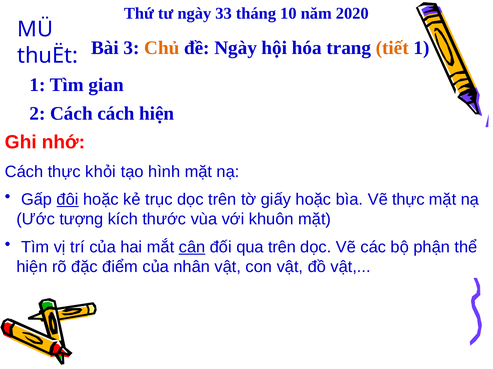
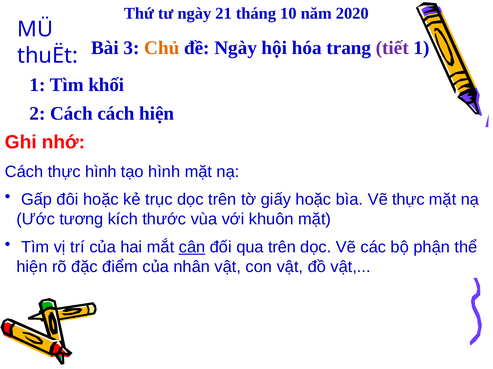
33: 33 -> 21 (224, 13)
tiết colour: orange -> purple (392, 48)
gian: gian -> khối (106, 85)
thực khỏi: khỏi -> hình (101, 172)
đôi underline: present -> none (68, 200)
tượng: tượng -> tương (81, 220)
